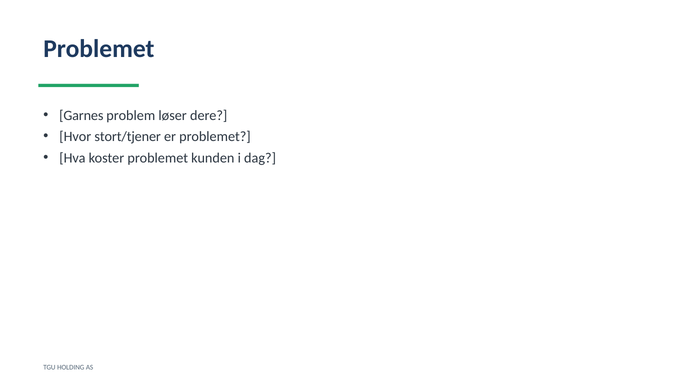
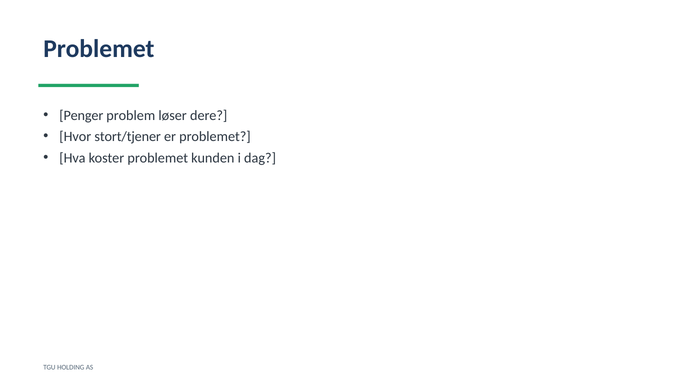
Garnes: Garnes -> Penger (81, 115)
